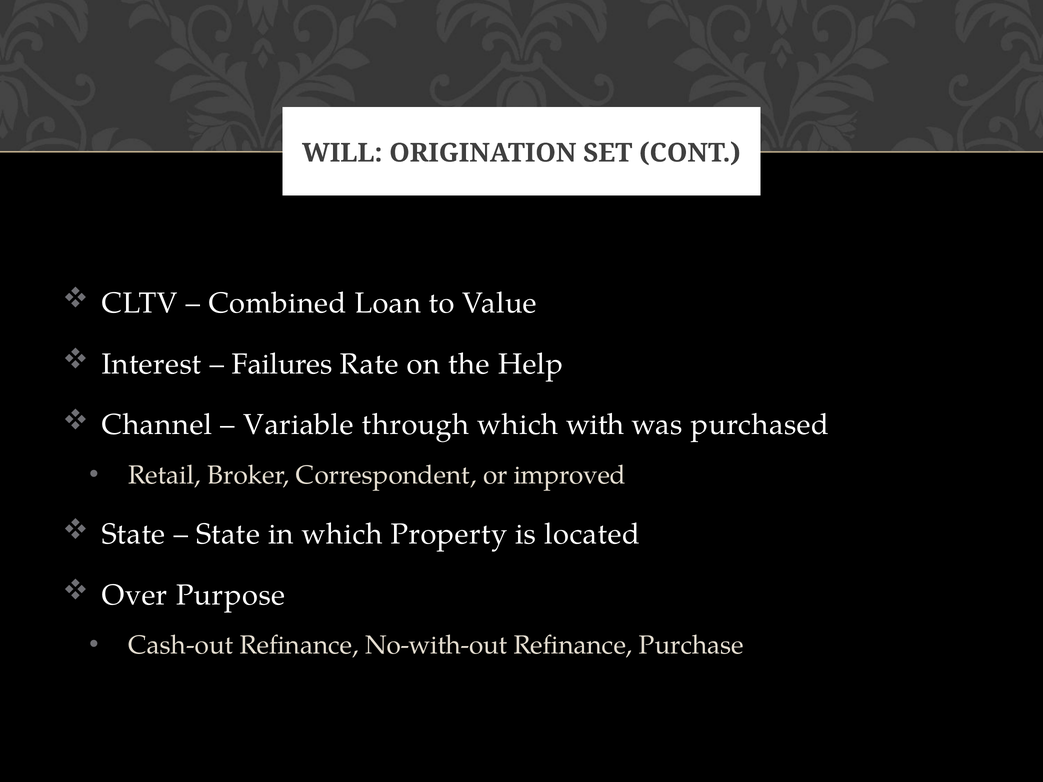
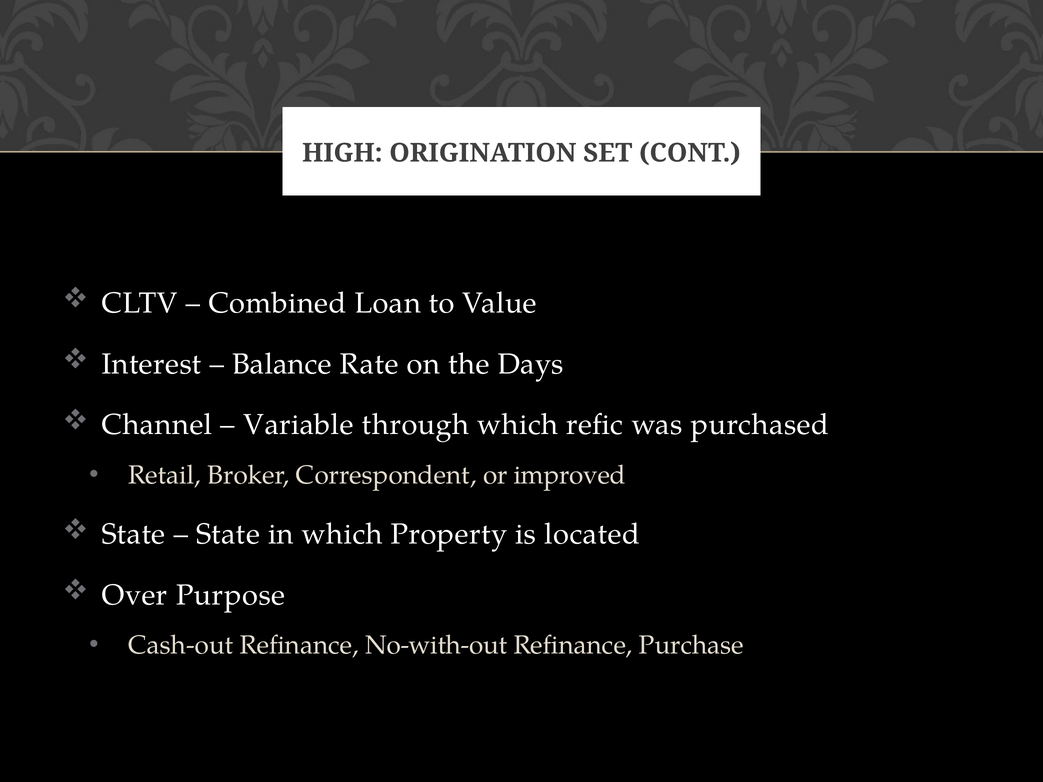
WILL: WILL -> HIGH (342, 153)
Failures: Failures -> Balance (282, 364)
Help: Help -> Days (531, 364)
with: with -> refic (595, 425)
